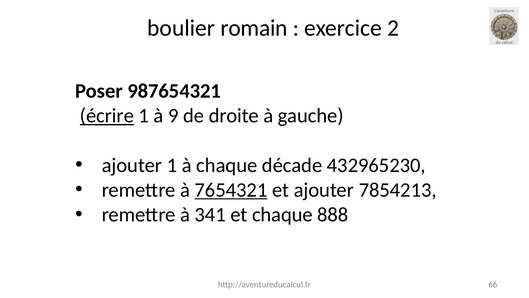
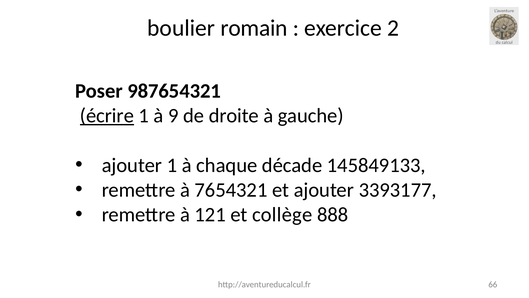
432965230: 432965230 -> 145849133 (376, 165)
7654321 underline: present -> none (231, 190)
7854213: 7854213 -> 3393177 (398, 190)
341: 341 -> 121 (210, 214)
et chaque: chaque -> collège (282, 214)
